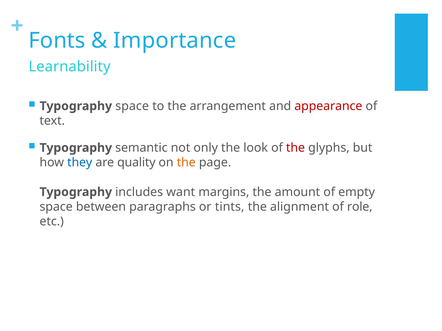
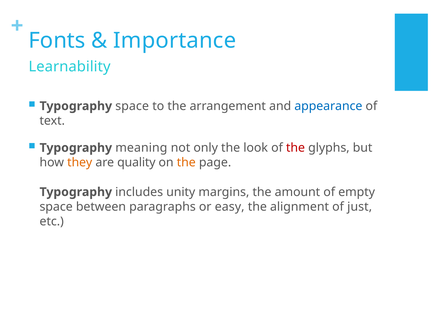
appearance colour: red -> blue (328, 106)
semantic: semantic -> meaning (141, 148)
they colour: blue -> orange (80, 163)
want: want -> unity (181, 192)
tints: tints -> easy (230, 207)
role: role -> just (360, 207)
